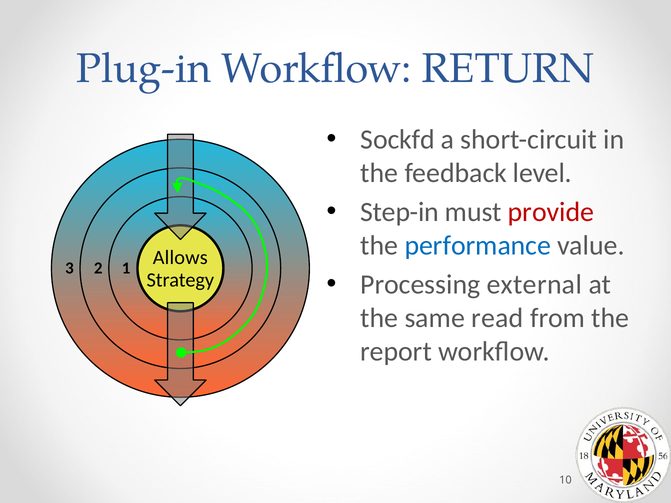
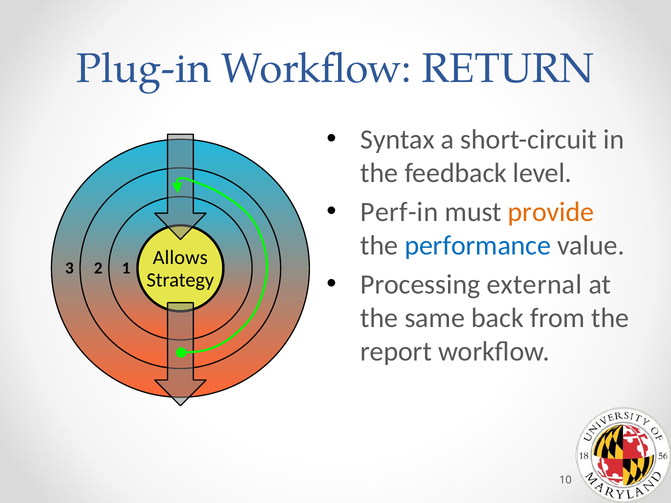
Sockfd: Sockfd -> Syntax (398, 140)
Step-in: Step-in -> Perf-in (399, 212)
provide colour: red -> orange (551, 212)
read: read -> back (498, 318)
